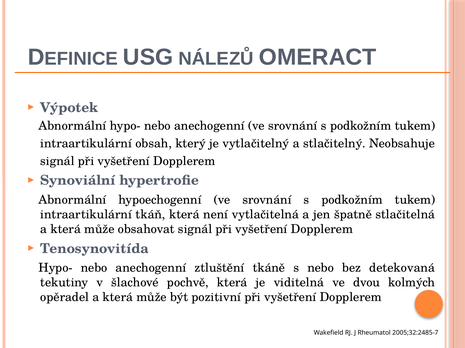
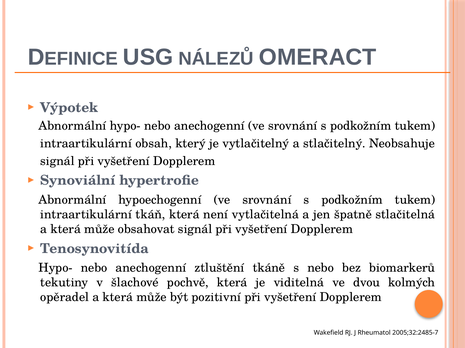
detekovaná: detekovaná -> biomarkerů (402, 268)
